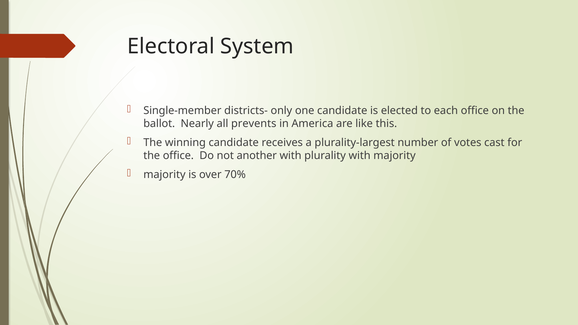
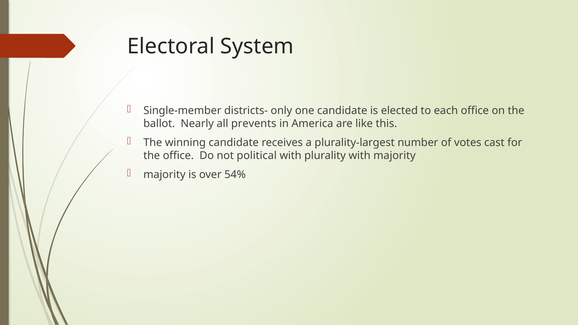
another: another -> political (257, 156)
70%: 70% -> 54% (235, 175)
